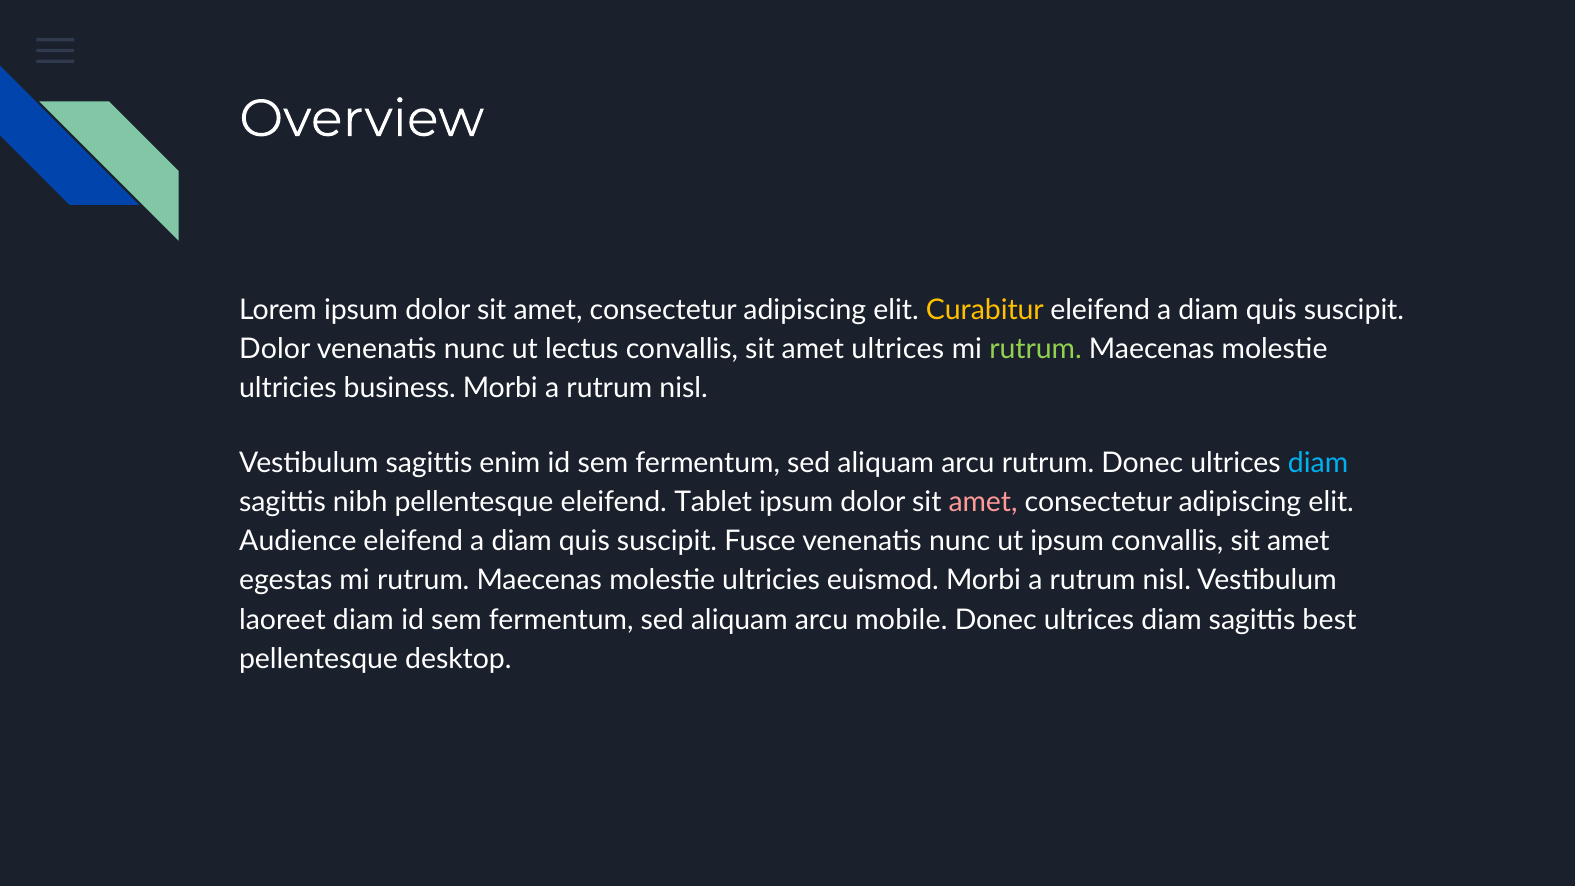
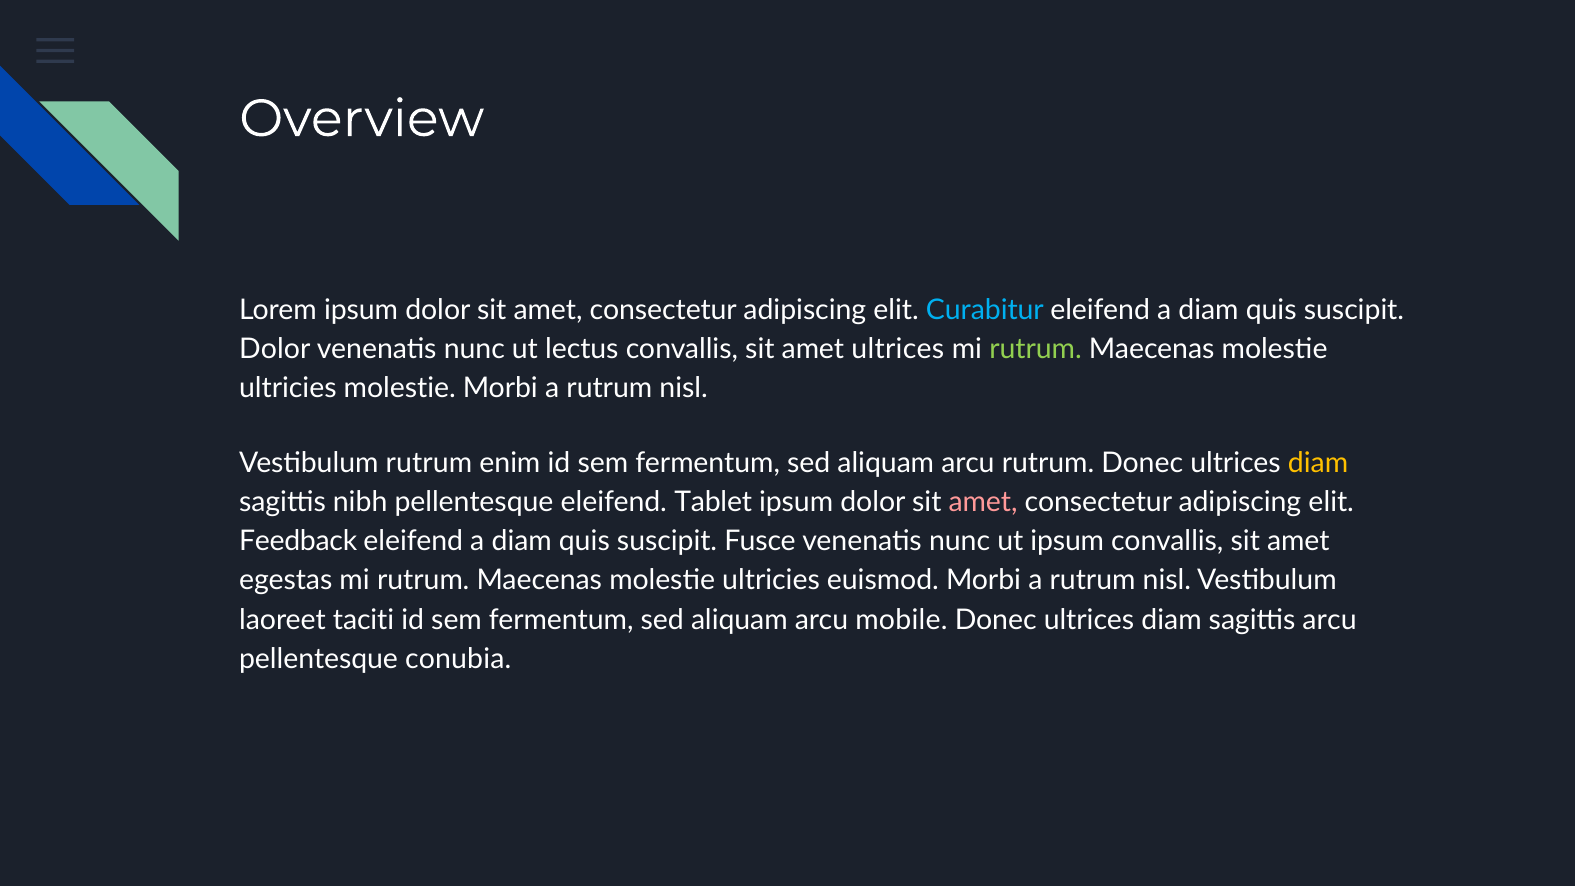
Curabitur colour: yellow -> light blue (985, 310)
ultricies business: business -> molestie (400, 388)
Vestibulum sagittis: sagittis -> rutrum (429, 463)
diam colour: light blue -> yellow (1318, 463)
Audience: Audience -> Feedback (298, 541)
laoreet diam: diam -> taciti (364, 620)
sagittis best: best -> arcu (1330, 620)
desktop: desktop -> conubia (458, 659)
